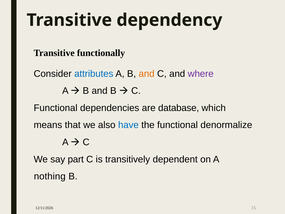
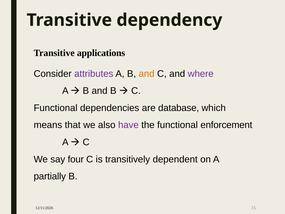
functionally: functionally -> applications (101, 53)
attributes colour: blue -> purple (94, 74)
have colour: blue -> purple (128, 125)
denormalize: denormalize -> enforcement (226, 125)
part: part -> four (76, 159)
nothing: nothing -> partially (50, 176)
